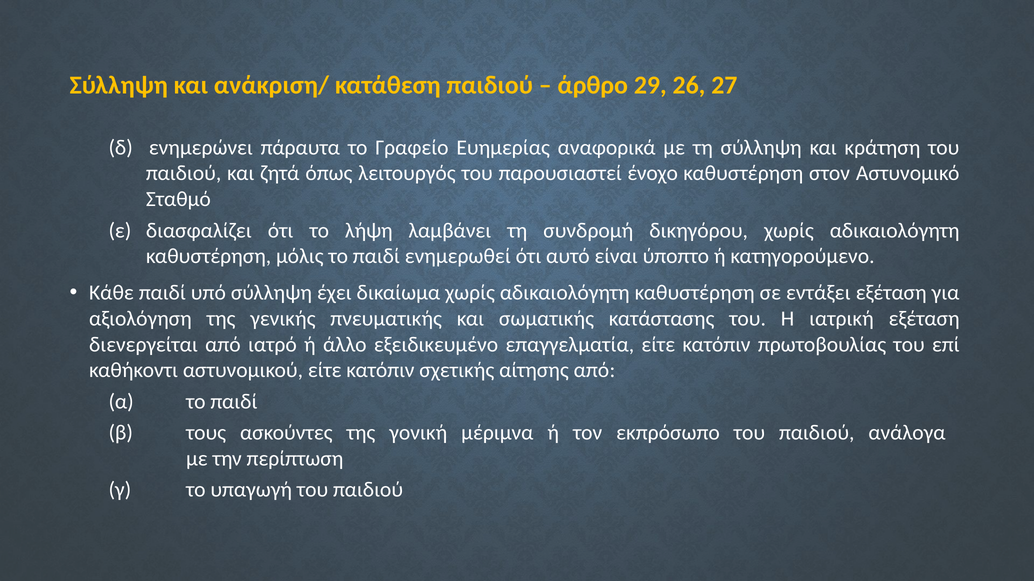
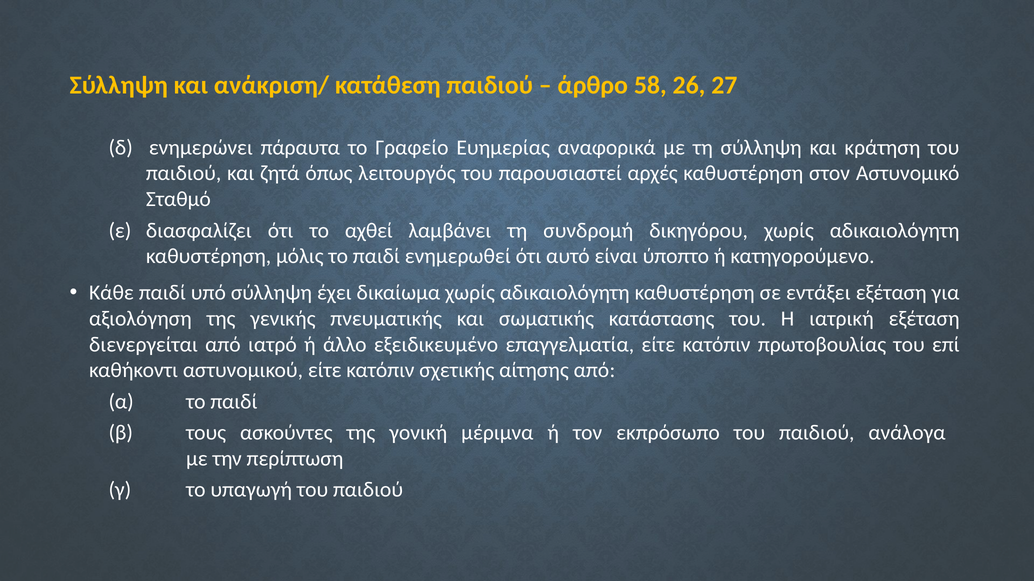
29: 29 -> 58 (650, 86)
ένοχο: ένοχο -> αρχές (653, 174)
λήψη: λήψη -> αχθεί (369, 231)
